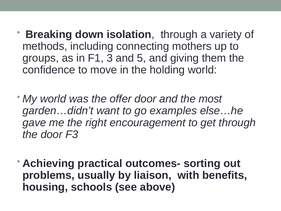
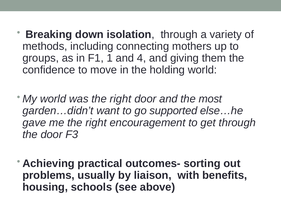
3: 3 -> 1 (110, 58)
5: 5 -> 4 (141, 58)
was the offer: offer -> right (121, 99)
examples: examples -> supported (173, 111)
